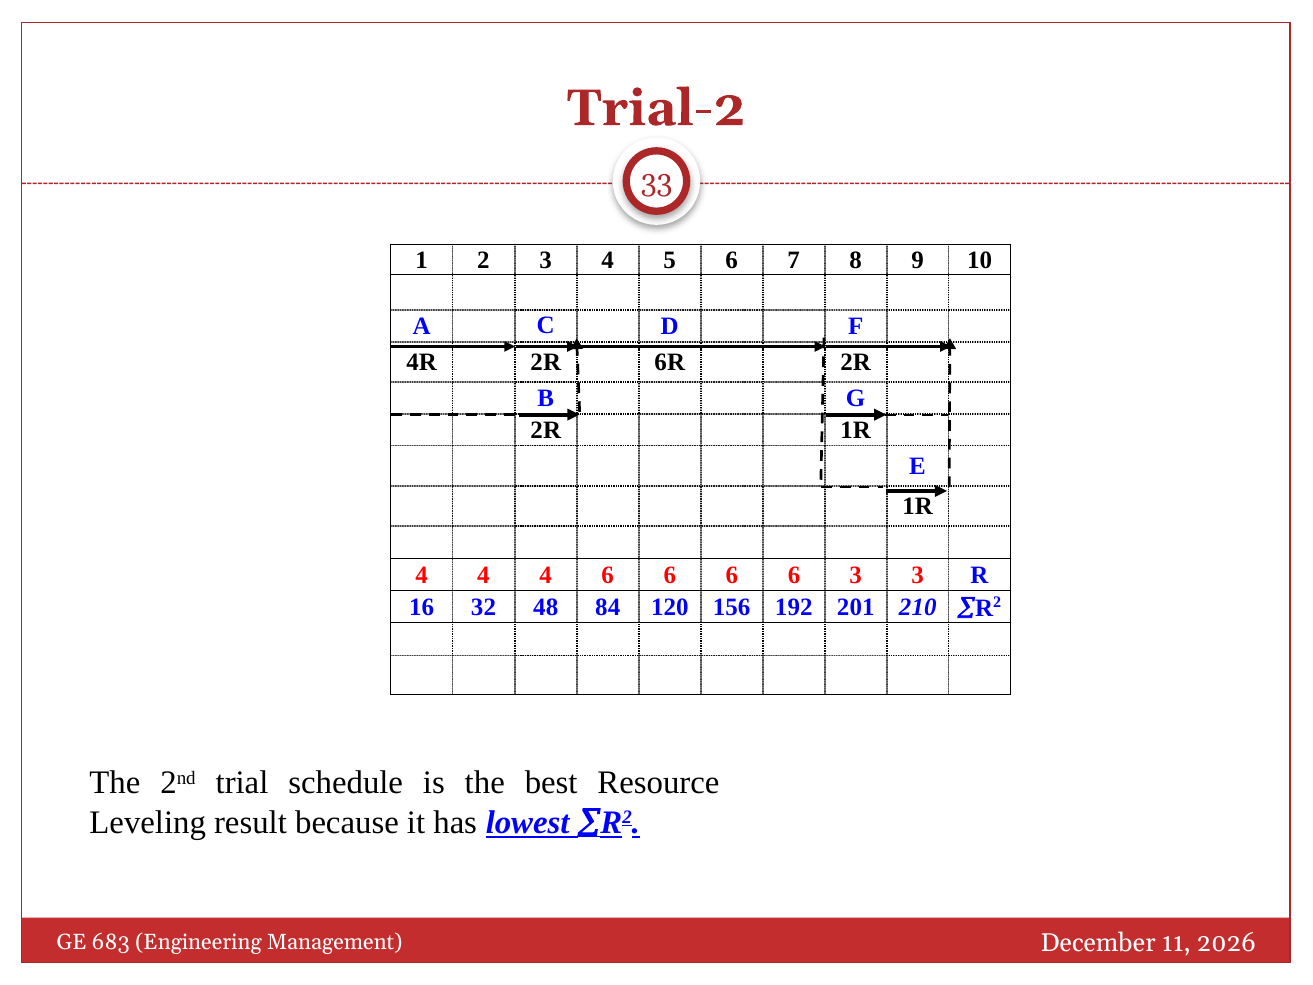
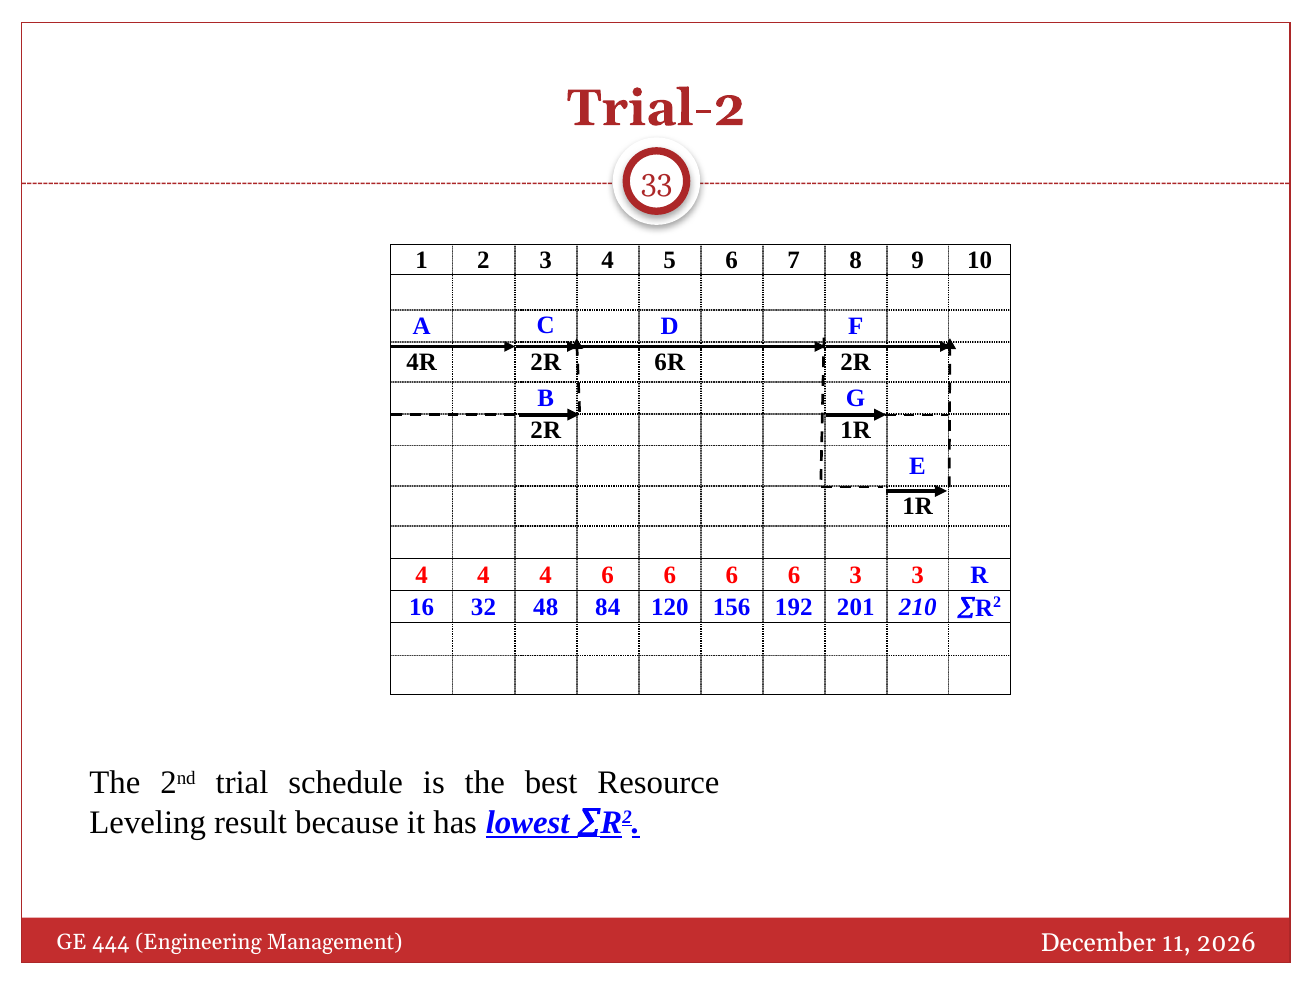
683: 683 -> 444 (111, 942)
